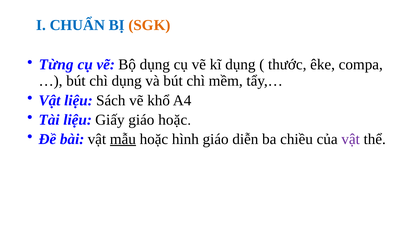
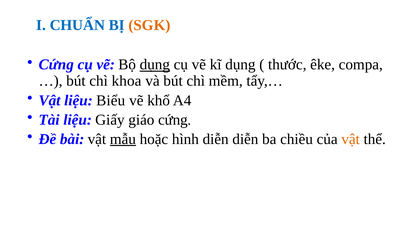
Từng: Từng -> Cứng (56, 65)
dụng underline: none -> present (155, 65)
chì dụng: dụng -> khoa (127, 81)
Sách: Sách -> Biểu (111, 100)
giáo hoặc: hoặc -> cứng (173, 120)
hình giáo: giáo -> diễn (216, 139)
vật colour: purple -> orange (351, 139)
